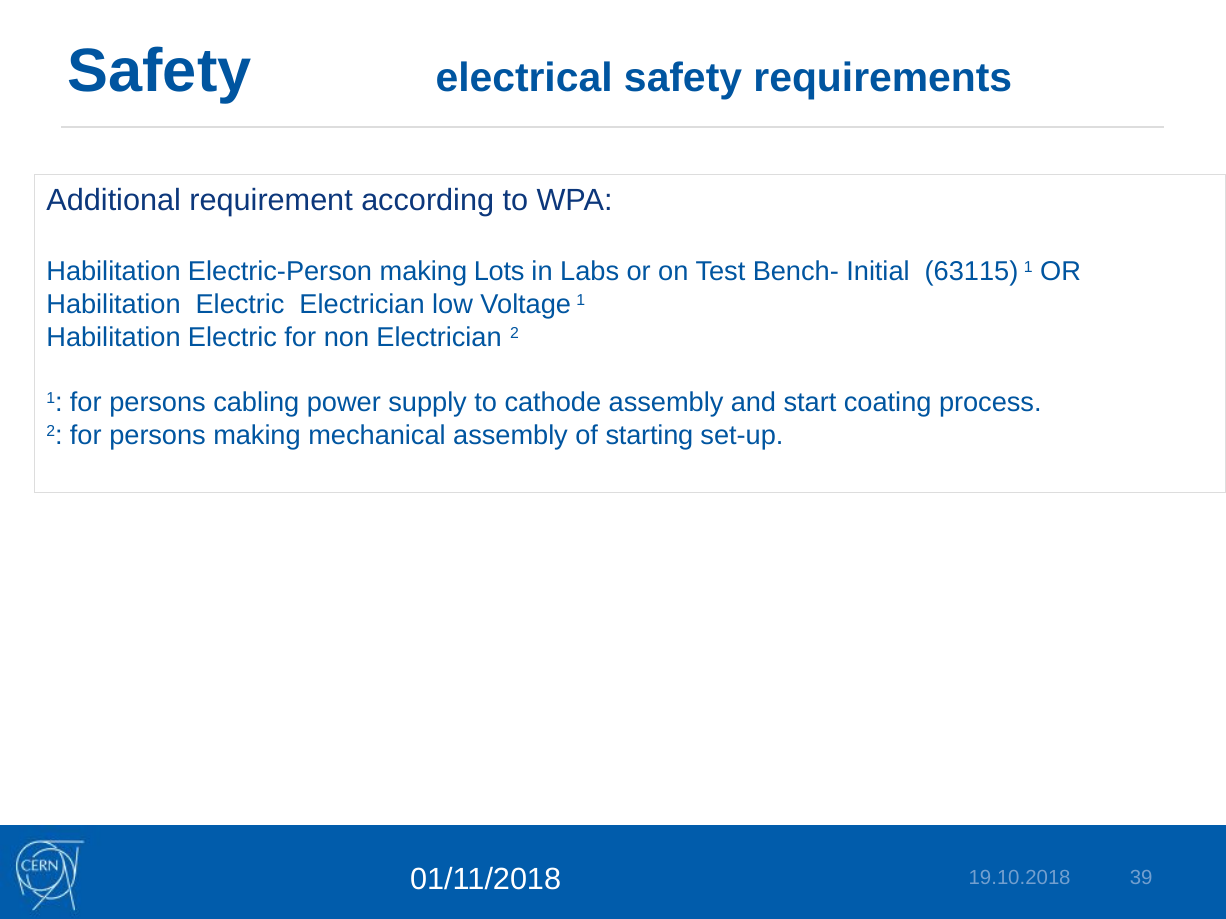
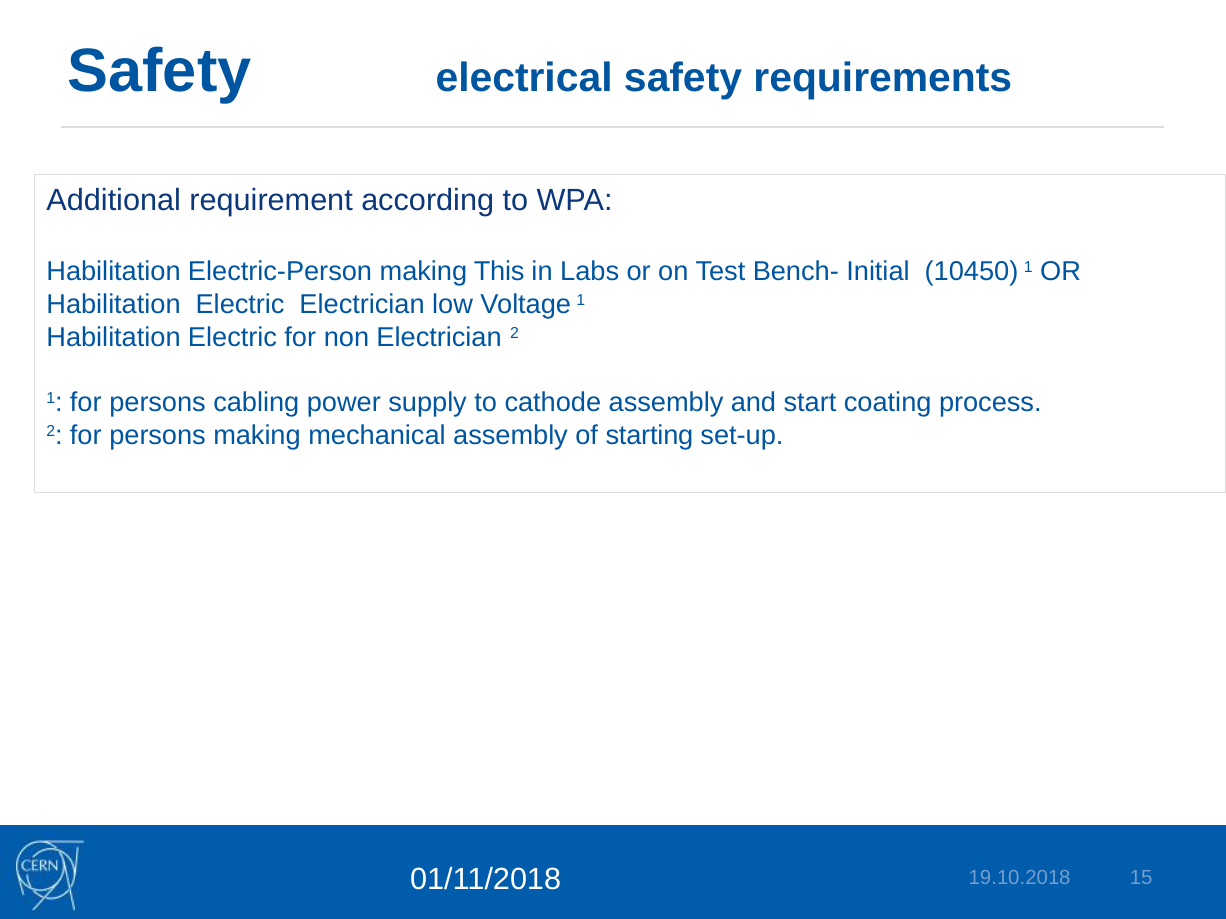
Lots: Lots -> This (499, 272)
63115: 63115 -> 10450 (972, 272)
39: 39 -> 15 (1141, 878)
